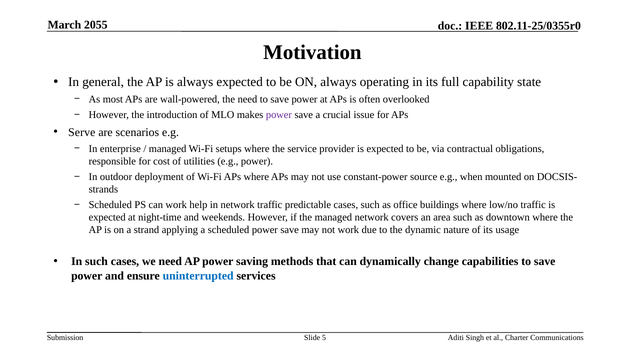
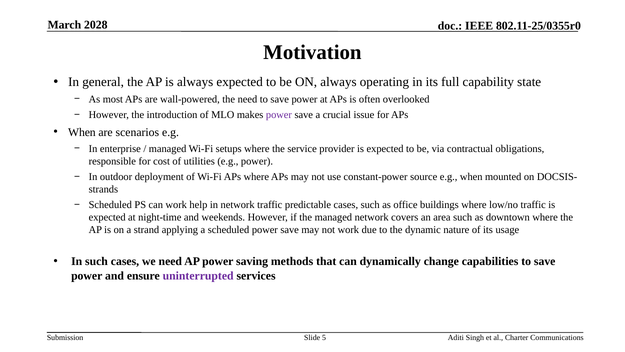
2055: 2055 -> 2028 (96, 25)
Serve: Serve -> When (82, 132)
uninterrupted colour: blue -> purple (198, 275)
